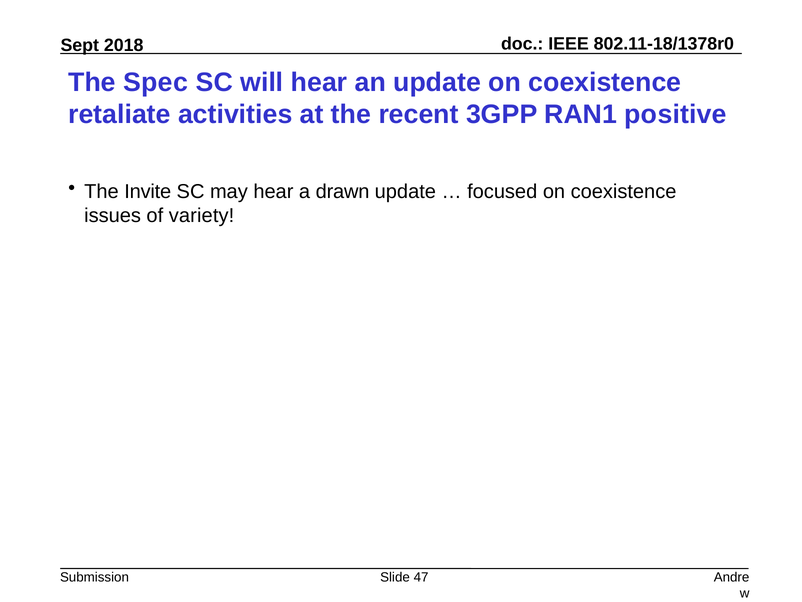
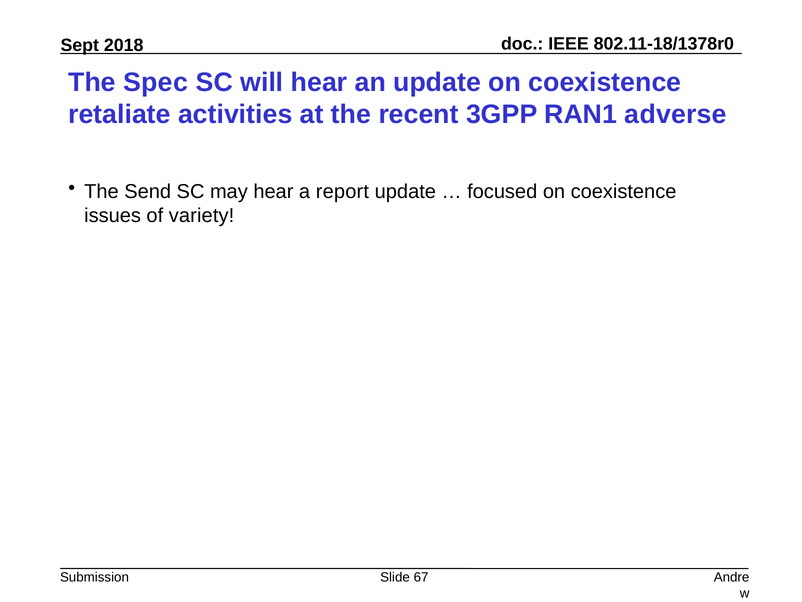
positive: positive -> adverse (676, 114)
Invite: Invite -> Send (148, 191)
drawn: drawn -> report (342, 191)
47: 47 -> 67 (421, 577)
